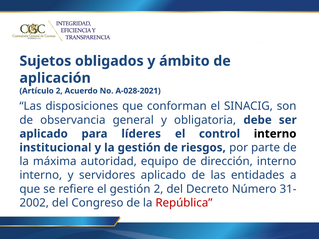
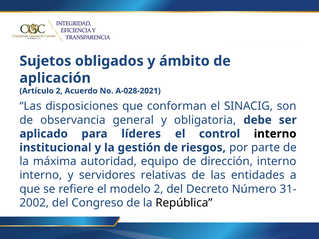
servidores aplicado: aplicado -> relativas (163, 175)
el gestión: gestión -> modelo (130, 189)
República colour: red -> black (184, 203)
